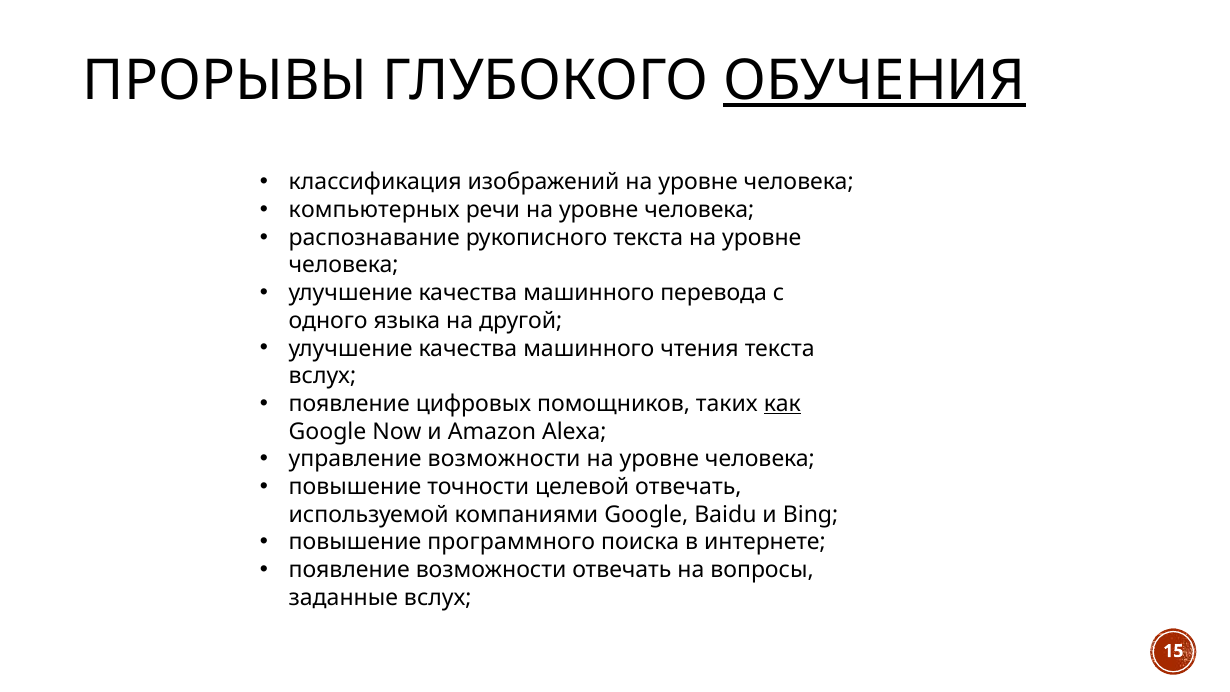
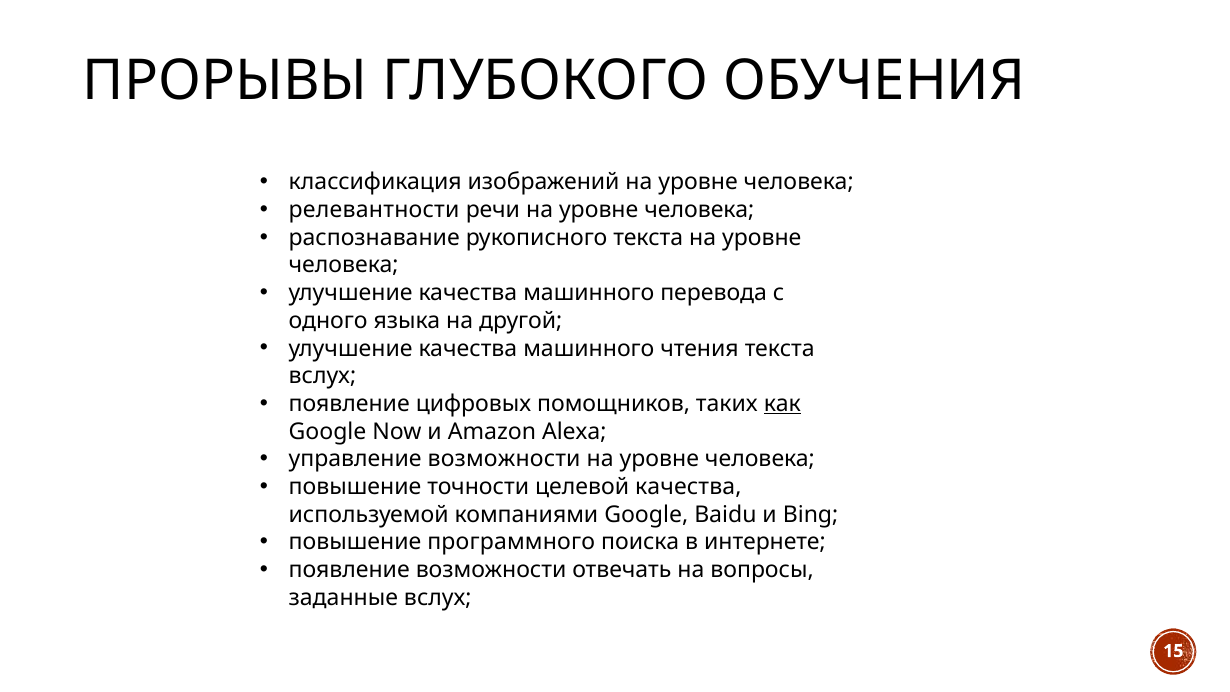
ОБУЧЕНИЯ underline: present -> none (874, 81)
компьютерных: компьютерных -> релевантности (374, 210)
целевой отвечать: отвечать -> качества (688, 487)
